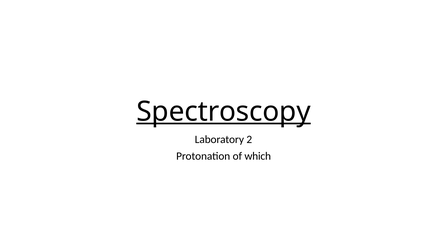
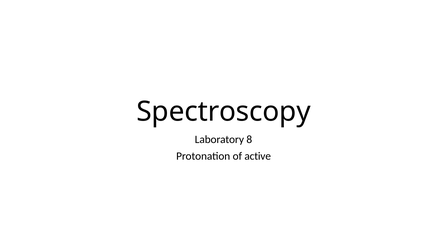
Spectroscopy underline: present -> none (224, 112)
2: 2 -> 8 (249, 140)
which: which -> active (258, 156)
